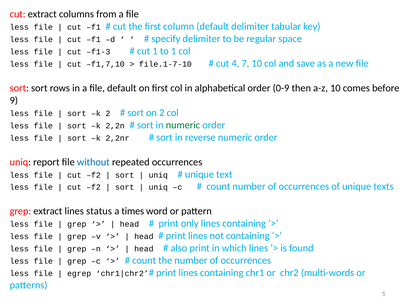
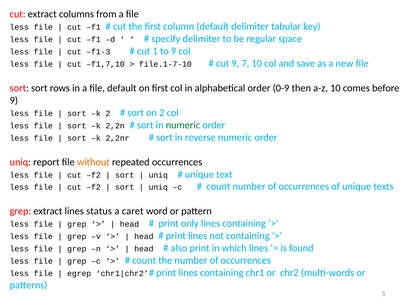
to 1: 1 -> 9 (174, 51)
cut 4: 4 -> 9 (235, 63)
without colour: blue -> orange (93, 162)
times: times -> caret (133, 211)
